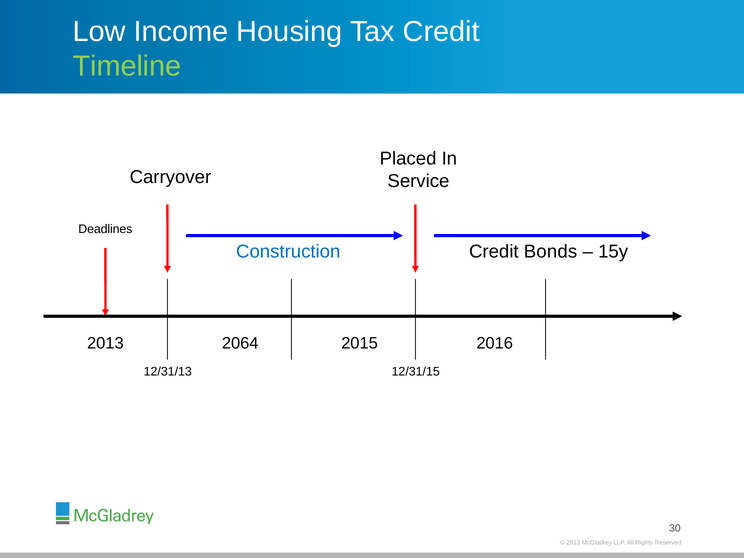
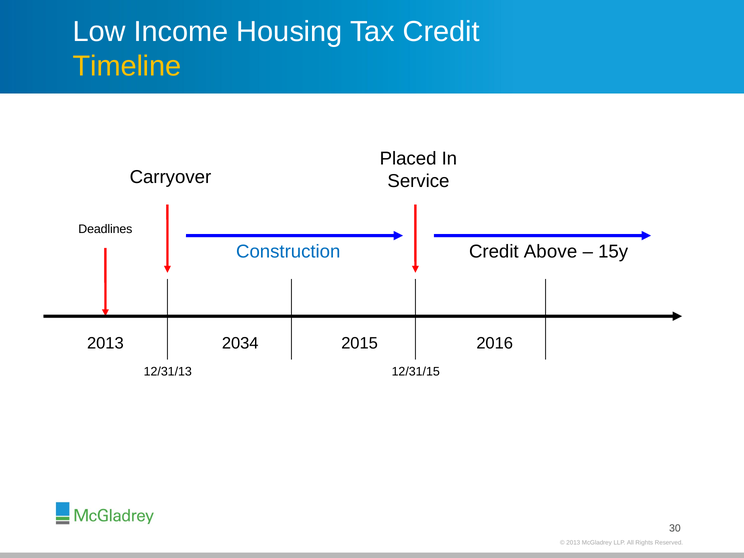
Timeline colour: light green -> yellow (127, 66)
Bonds: Bonds -> Above (551, 252)
2064: 2064 -> 2034 (240, 343)
